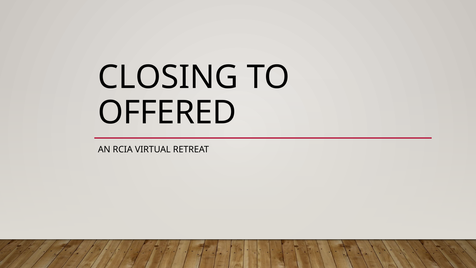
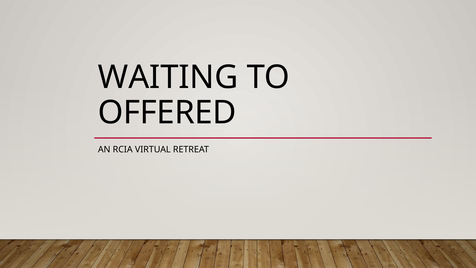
CLOSING: CLOSING -> WAITING (168, 77)
